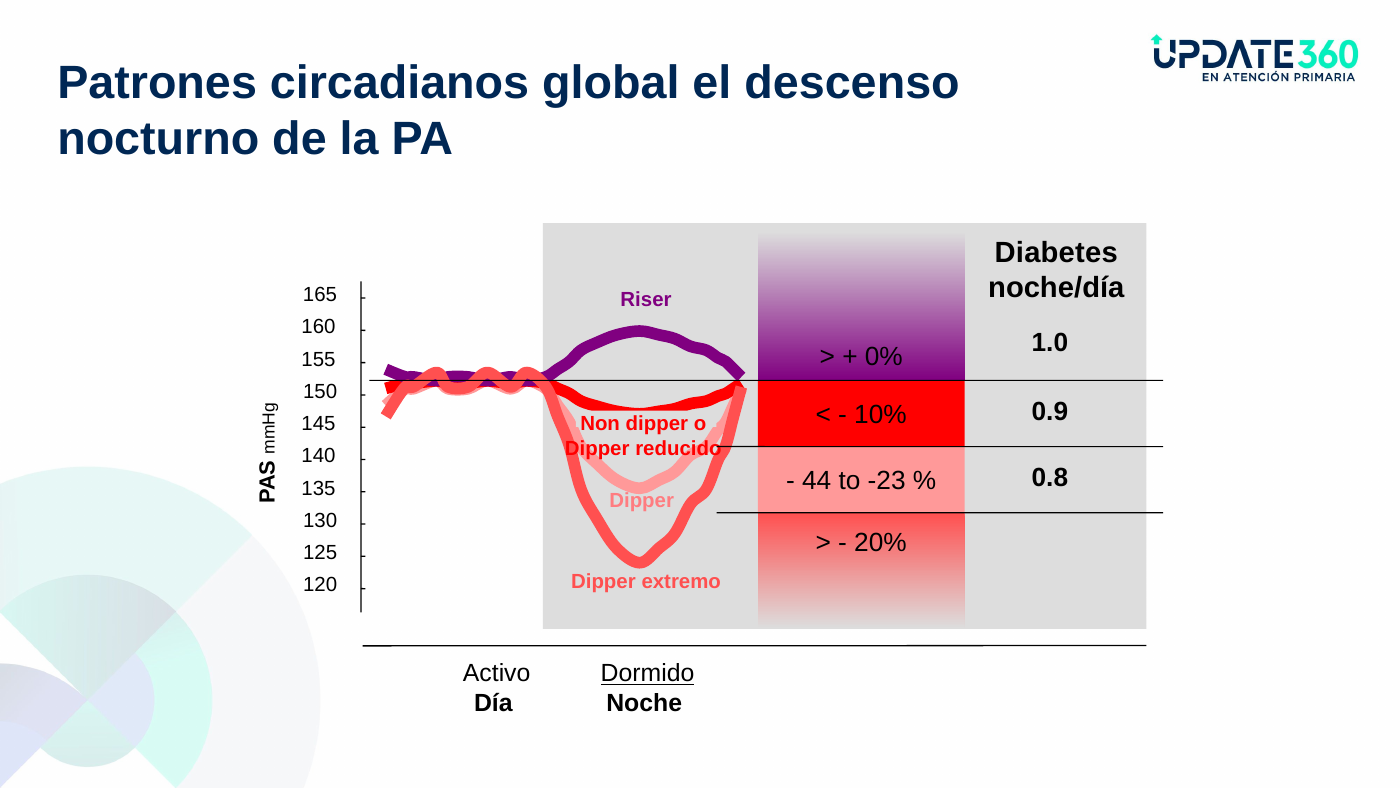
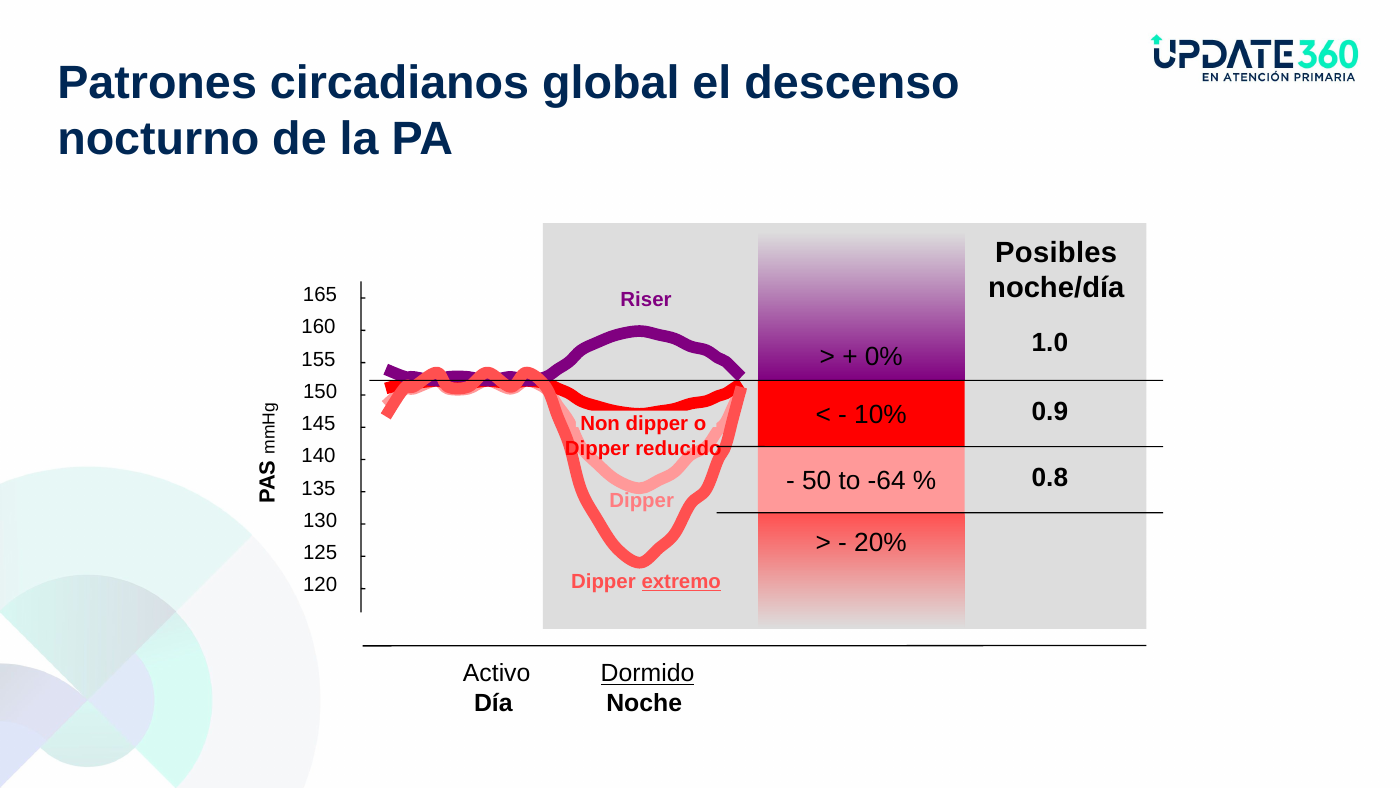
Diabetes: Diabetes -> Posibles (1056, 253)
44: 44 -> 50 (817, 481)
-23: -23 -> -64 (887, 481)
extremo underline: none -> present (681, 581)
